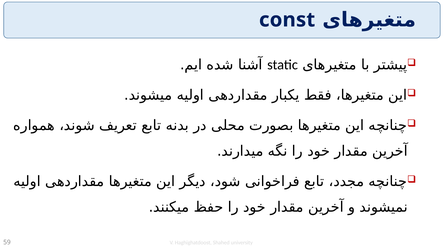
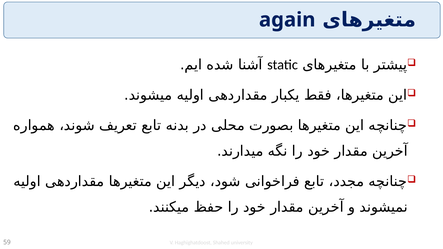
const: const -> again (287, 20)
